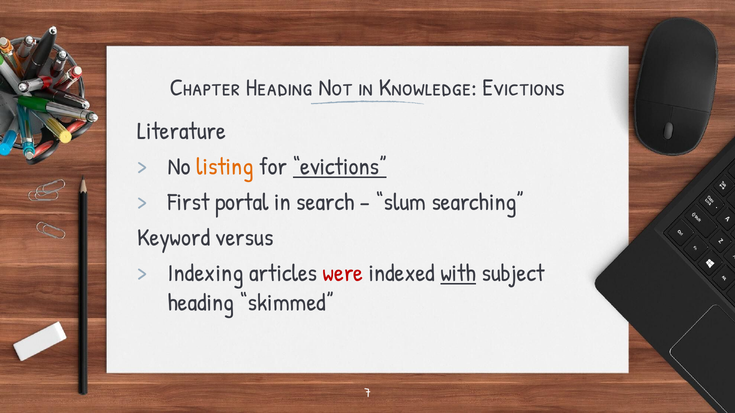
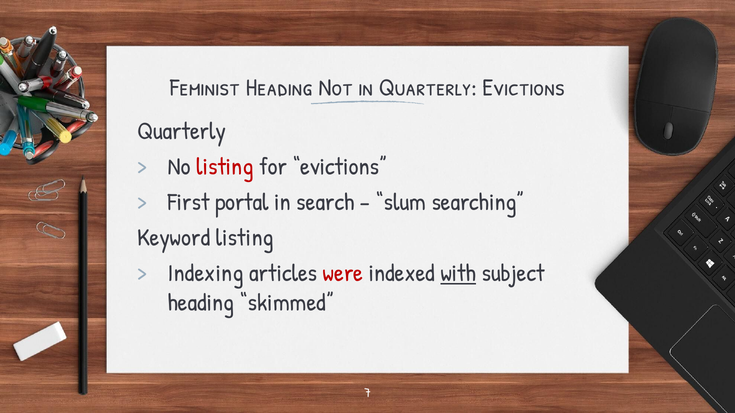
Chapter: Chapter -> Feminist (205, 88)
in Knowledge: Knowledge -> Quarterly (428, 88)
Literature: Literature -> Quarterly (181, 131)
listing colour: orange -> red (225, 167)
evictions underline: present -> none (340, 167)
Keyword versus: versus -> listing (245, 238)
